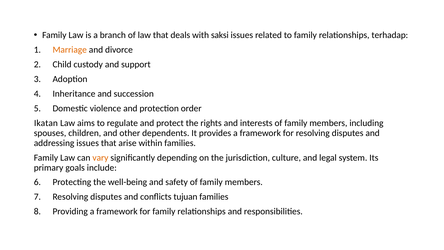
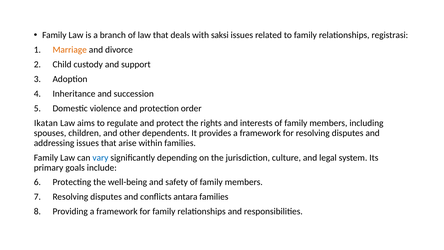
terhadap: terhadap -> registrasi (390, 35)
vary colour: orange -> blue (100, 157)
tujuan: tujuan -> antara (185, 197)
